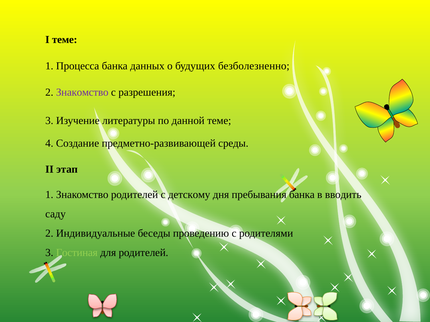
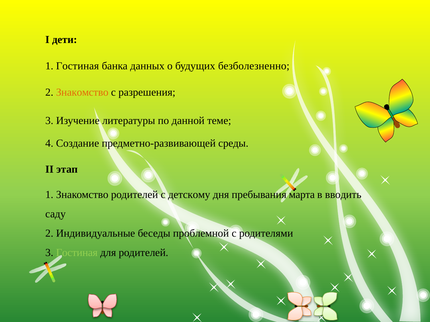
I теме: теме -> дети (65, 40)
1 Процесса: Процесса -> Гостиная (78, 66)
Знакомство colour: purple -> orange (82, 92)
пребывания банка: банка -> марта (302, 195)
проведению: проведению -> проблемной (201, 234)
